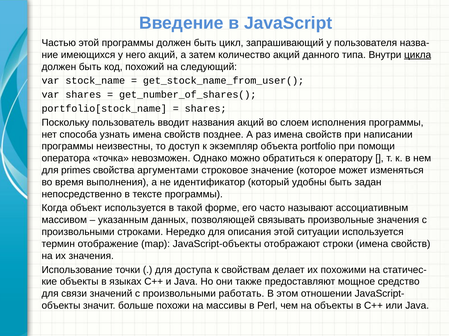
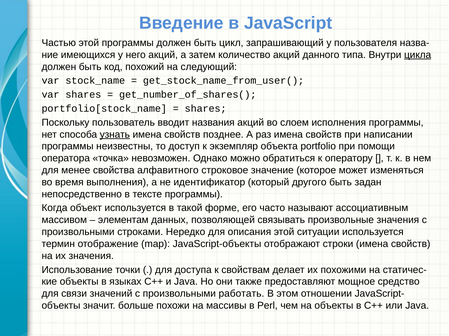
узнать underline: none -> present (115, 135)
primes: primes -> менее (76, 171)
аргументами: аргументами -> алфавитного (168, 171)
удобны: удобны -> другого (309, 183)
указанным: указанным -> элементам (123, 220)
